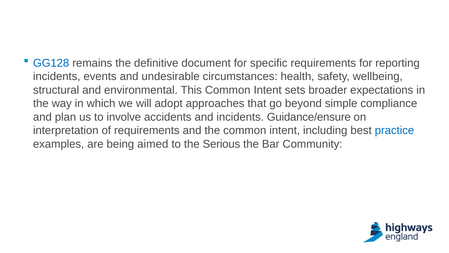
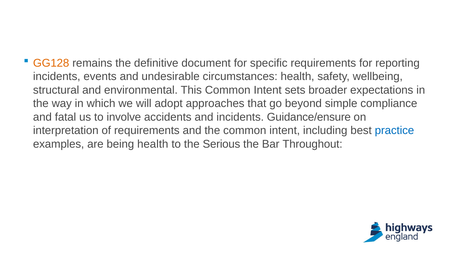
GG128 colour: blue -> orange (51, 63)
plan: plan -> fatal (65, 117)
being aimed: aimed -> health (153, 144)
Community: Community -> Throughout (313, 144)
